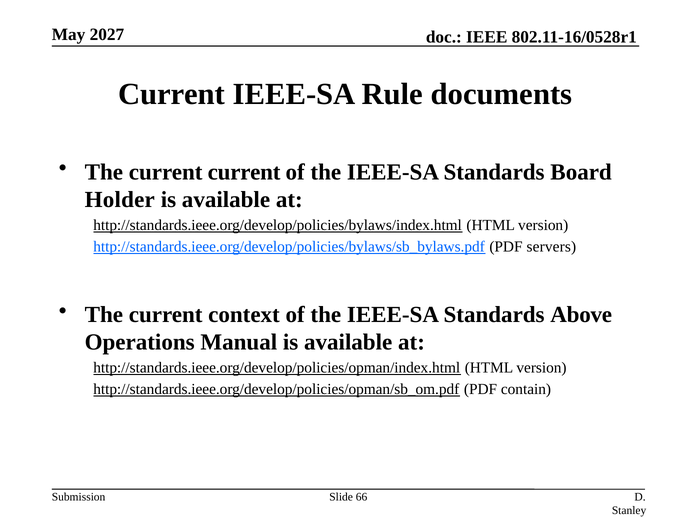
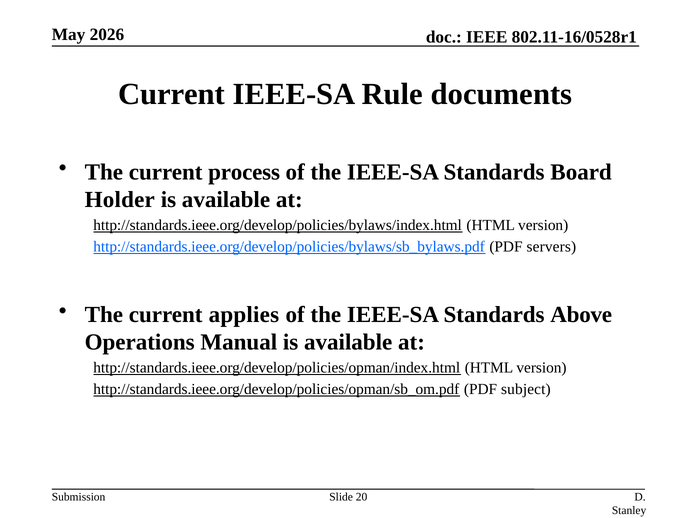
2027: 2027 -> 2026 (107, 35)
current current: current -> process (244, 172)
context: context -> applies (244, 315)
contain: contain -> subject (526, 390)
66: 66 -> 20 (362, 497)
